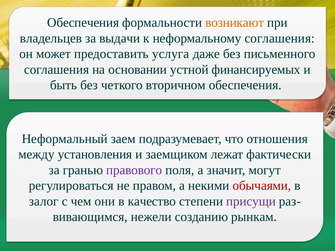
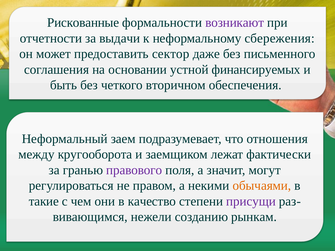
Обеспечения: Обеспечения -> Рискованные (83, 23)
возникают colour: orange -> purple (235, 23)
владельцев: владельцев -> отчетности (51, 38)
неформальному соглашения: соглашения -> сбережения (280, 38)
услуга: услуга -> сектор (171, 54)
установления: установления -> кругооборота (95, 155)
обычаями colour: red -> orange (262, 186)
залог: залог -> такие (44, 201)
